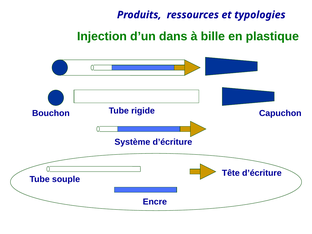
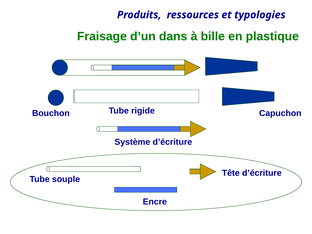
Injection: Injection -> Fraisage (102, 36)
